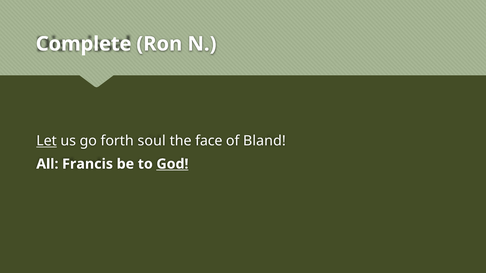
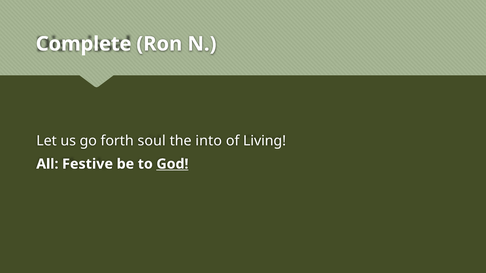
Let underline: present -> none (47, 141)
face: face -> into (209, 141)
Bland: Bland -> Living (265, 141)
Francis: Francis -> Festive (88, 164)
